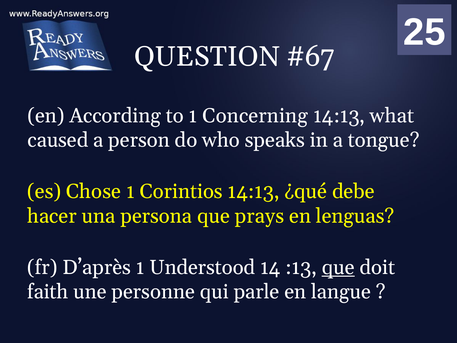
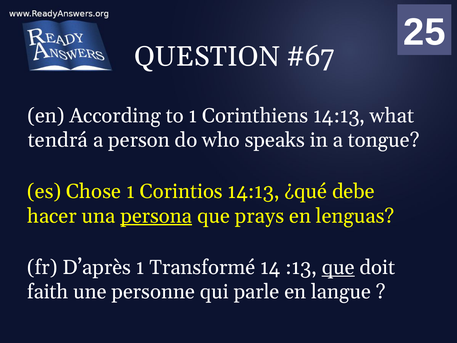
Concerning: Concerning -> Corinthiens (255, 116)
caused: caused -> tendrá (58, 140)
persona underline: none -> present (156, 216)
Understood: Understood -> Transformé (202, 267)
